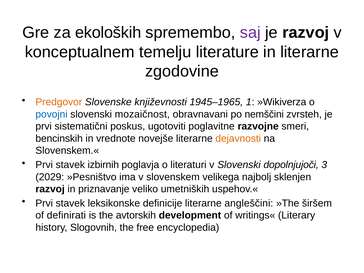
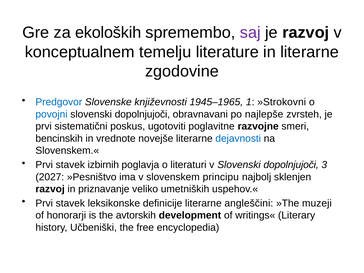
Predgovor colour: orange -> blue (59, 102)
»Wikiverza: »Wikiverza -> »Strokovni (282, 102)
mozaičnost: mozaičnost -> dopolnjujoči (142, 114)
nemščini: nemščini -> najlepše (264, 114)
dejavnosti colour: orange -> blue (238, 139)
2029: 2029 -> 2027 (50, 177)
velikega: velikega -> principu (221, 177)
širšem: širšem -> muzeji (317, 203)
definirati: definirati -> honorarji (66, 215)
Slogovnih: Slogovnih -> Učbeniški (94, 228)
